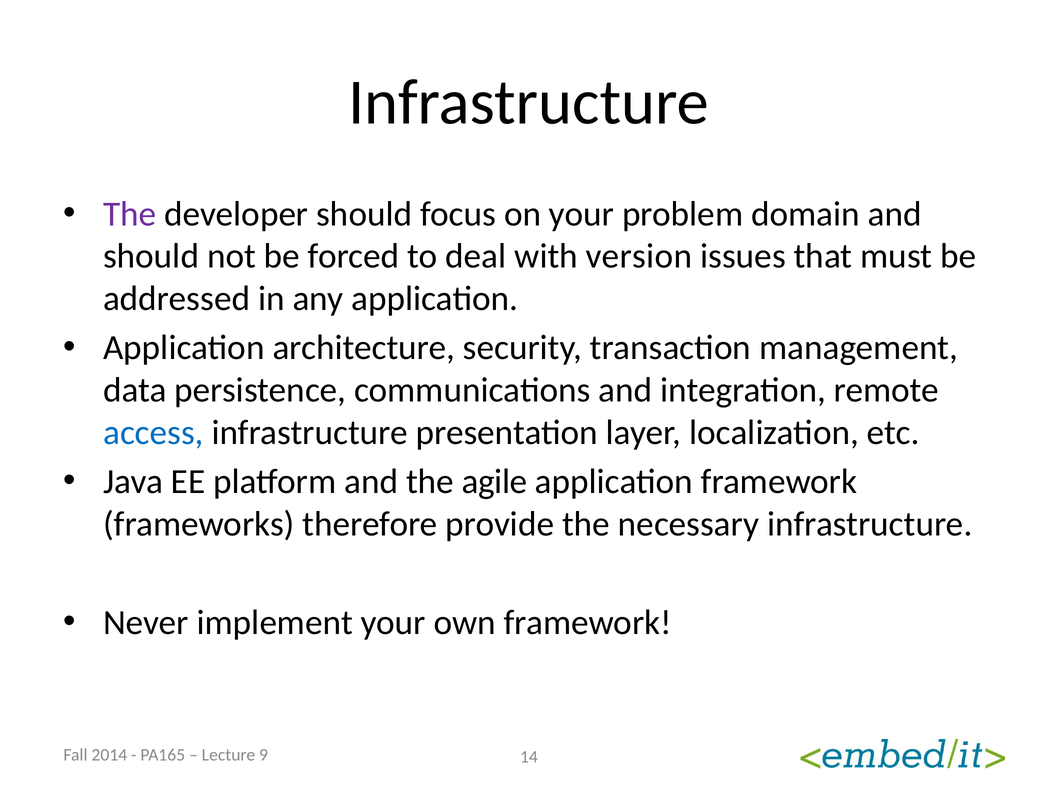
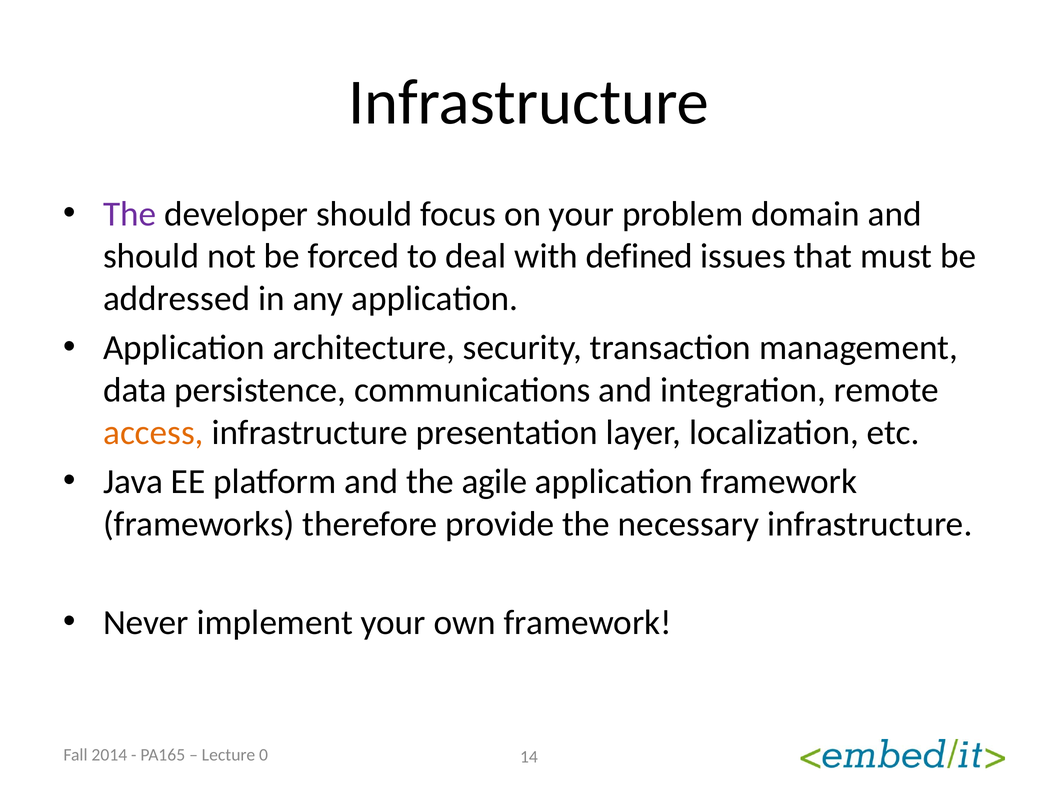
version: version -> defined (639, 256)
access colour: blue -> orange (153, 433)
9: 9 -> 0 (264, 755)
